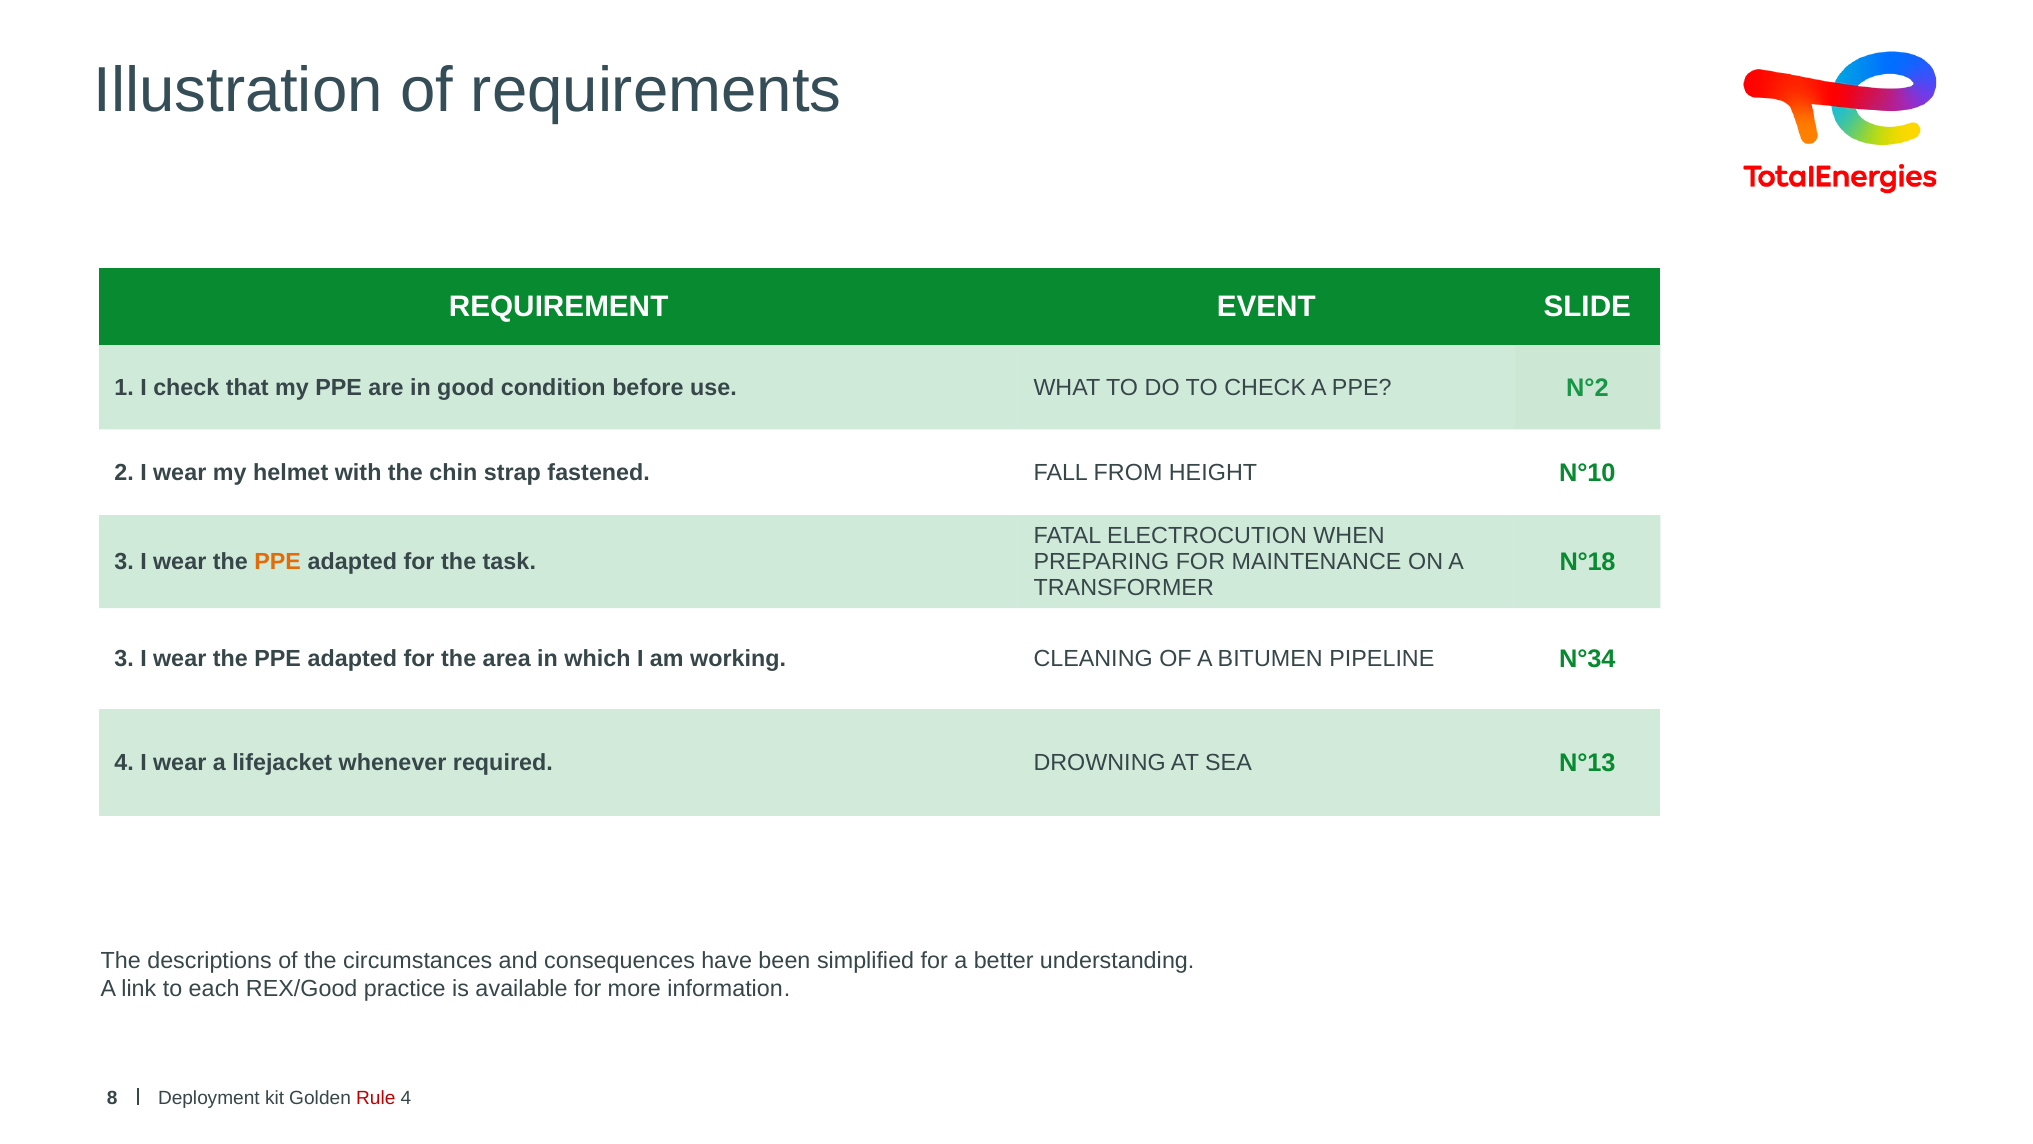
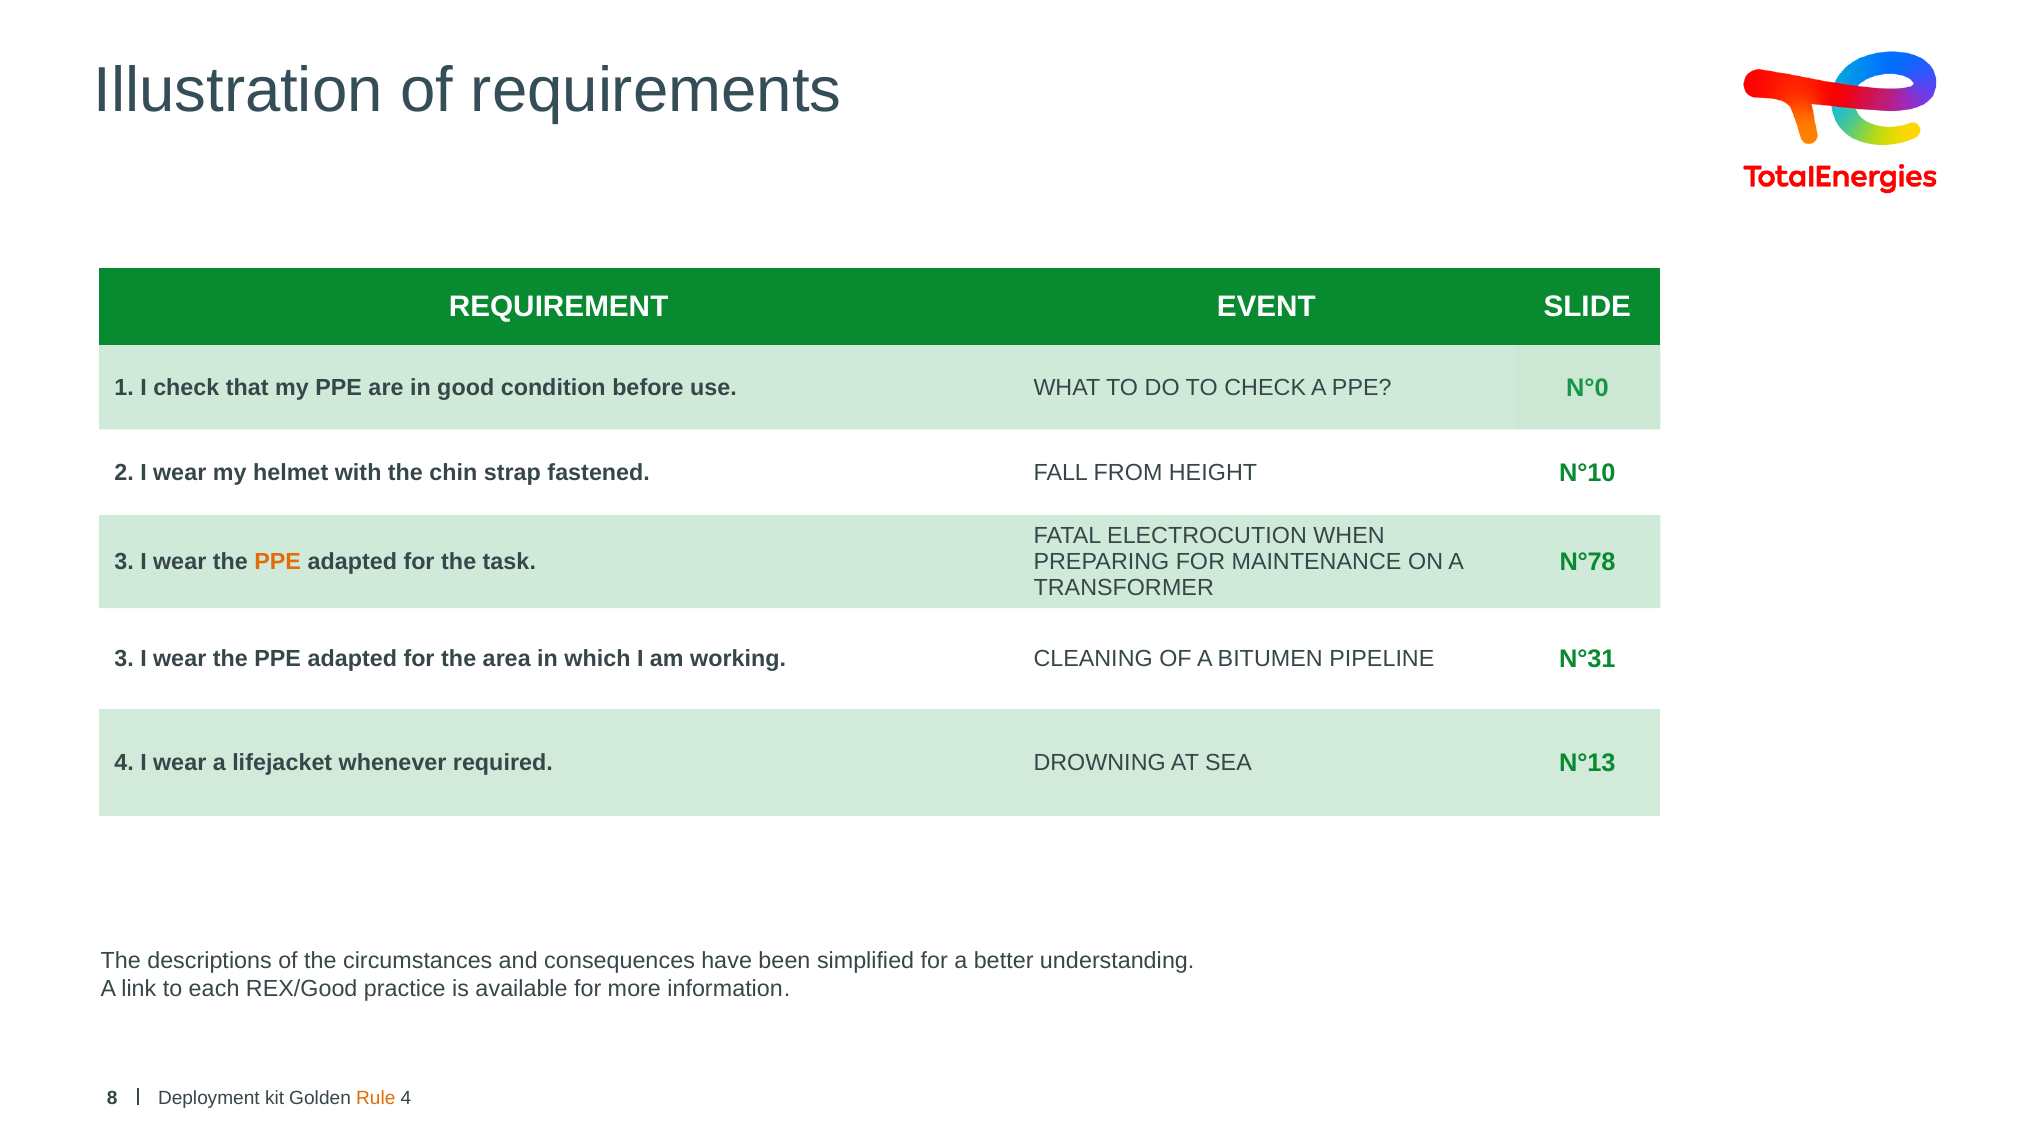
N°2: N°2 -> N°0 (1587, 388)
N°18: N°18 -> N°78 (1588, 562)
N°34: N°34 -> N°31 (1587, 659)
Rule colour: red -> orange (376, 1098)
